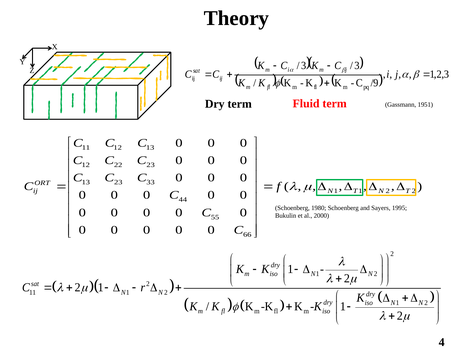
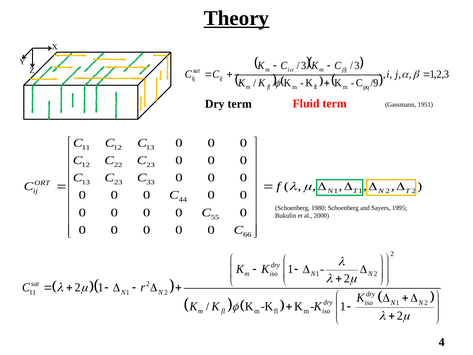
Theory underline: none -> present (236, 18)
